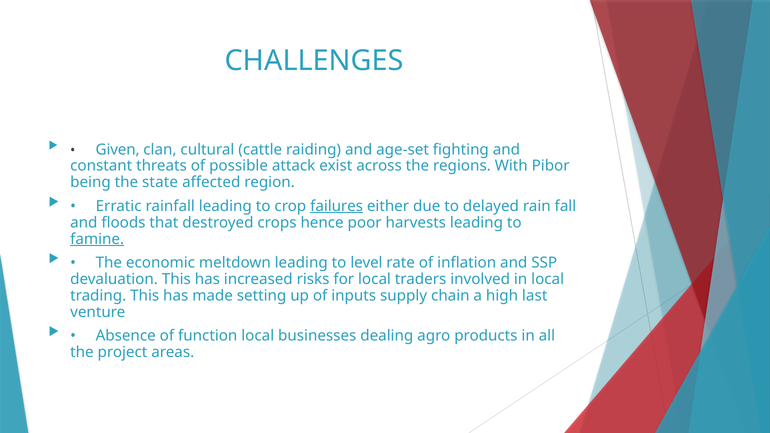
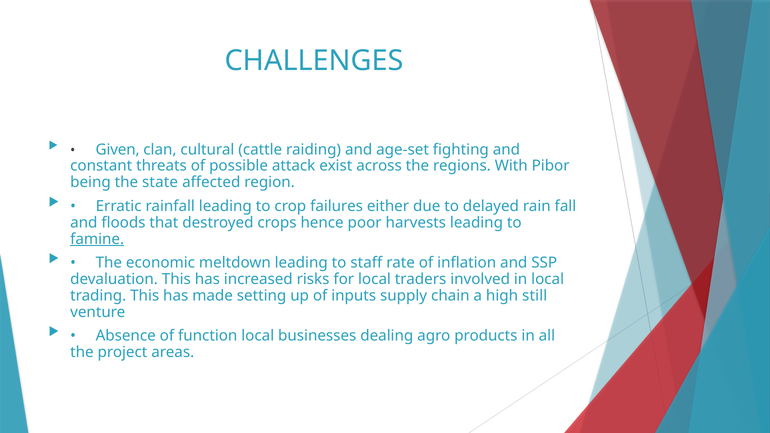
failures underline: present -> none (337, 206)
level: level -> staff (366, 263)
last: last -> still (535, 296)
